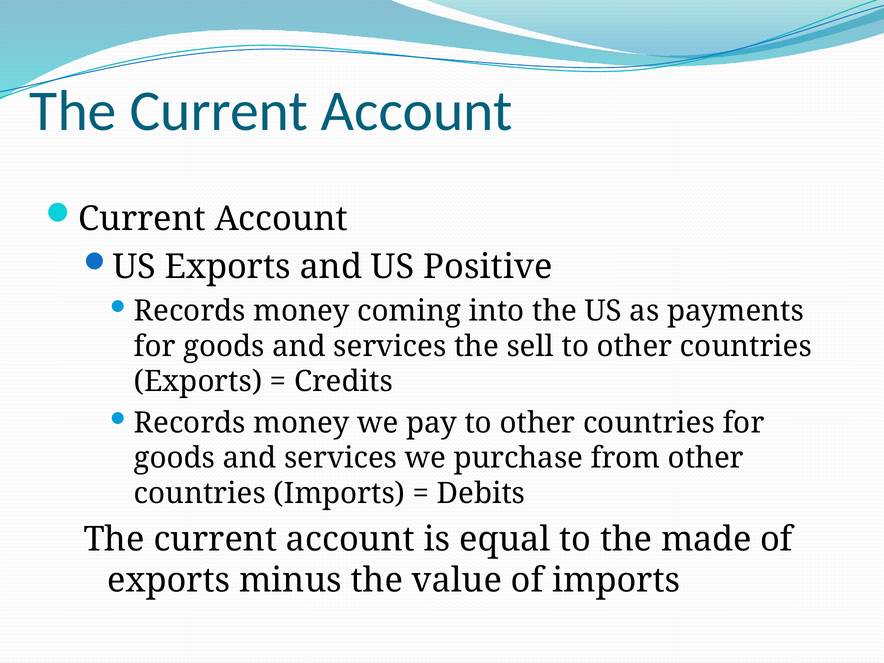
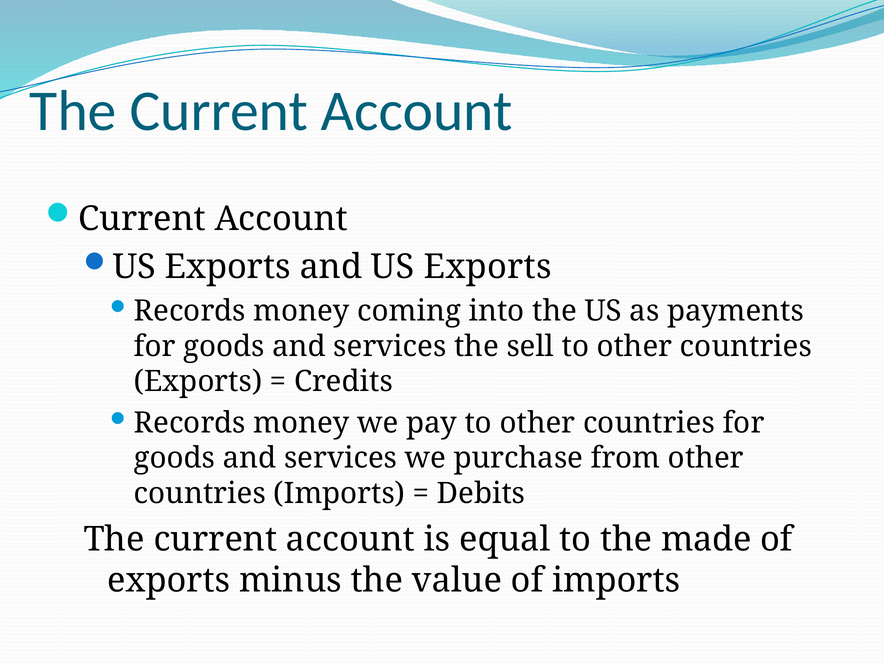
and US Positive: Positive -> Exports (488, 267)
